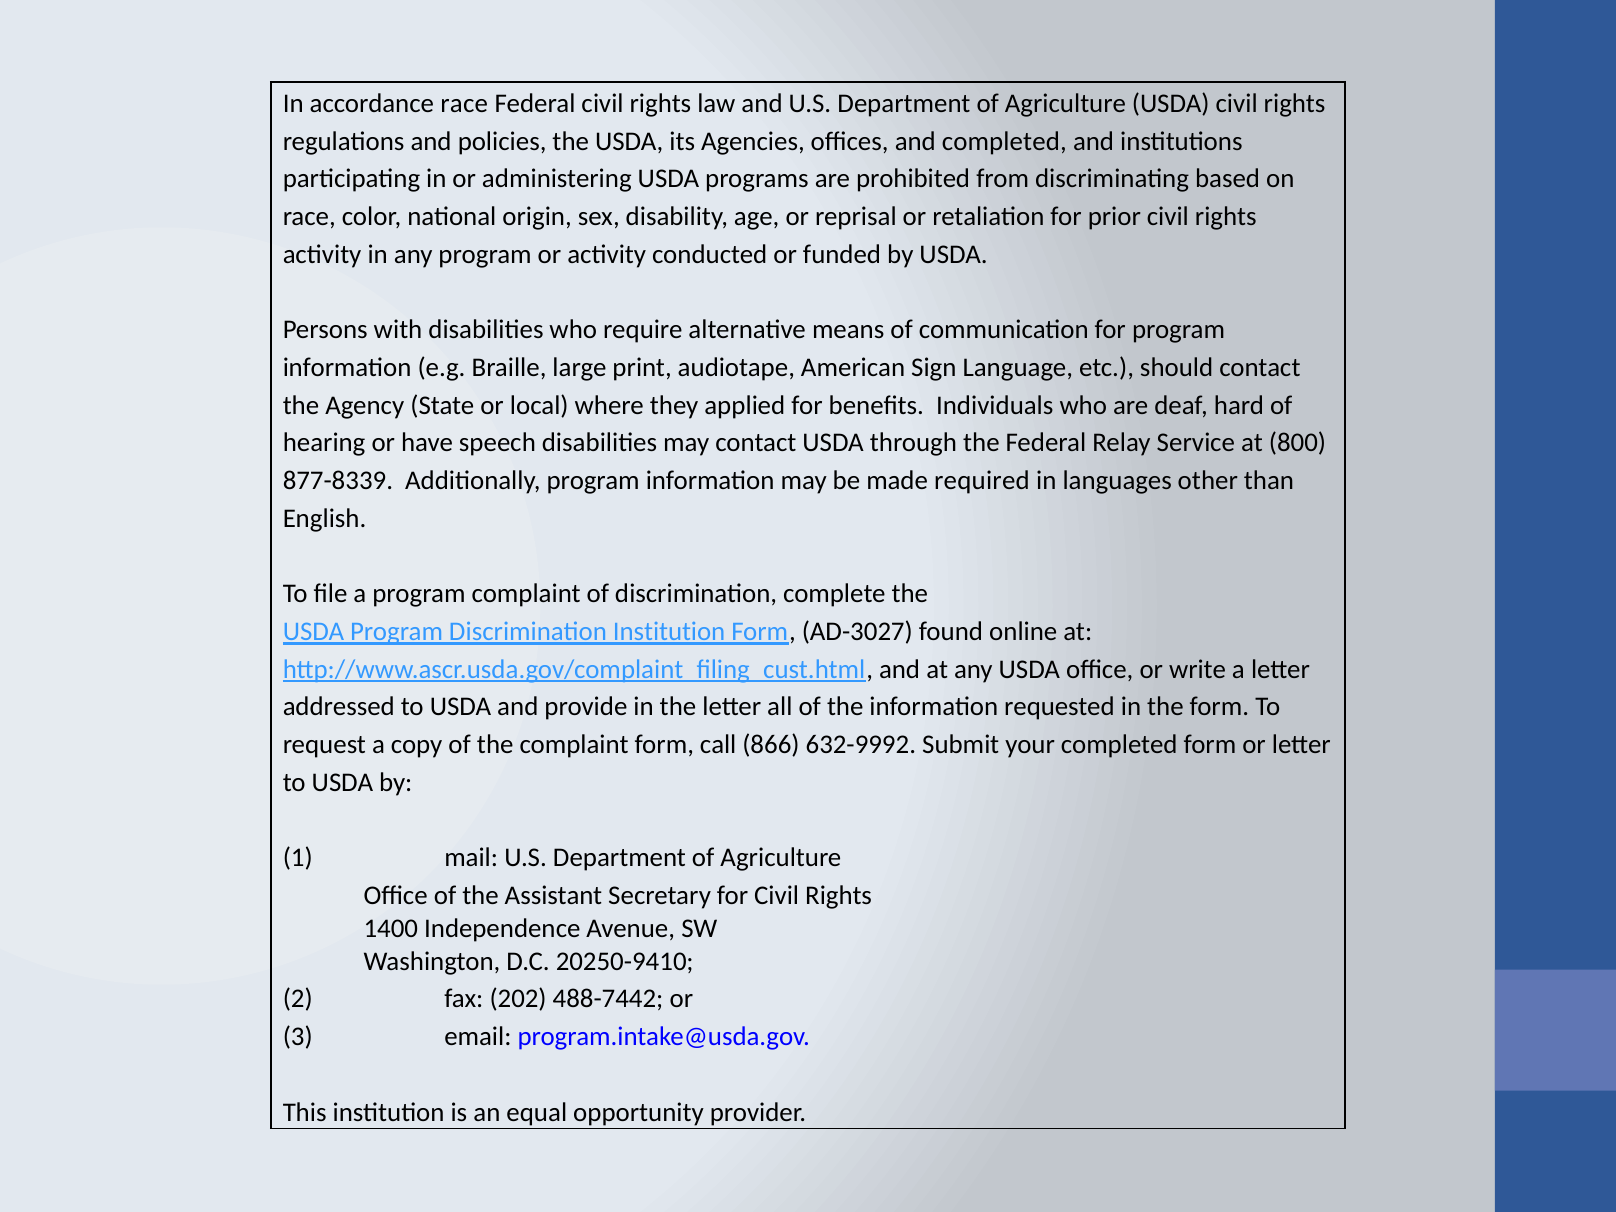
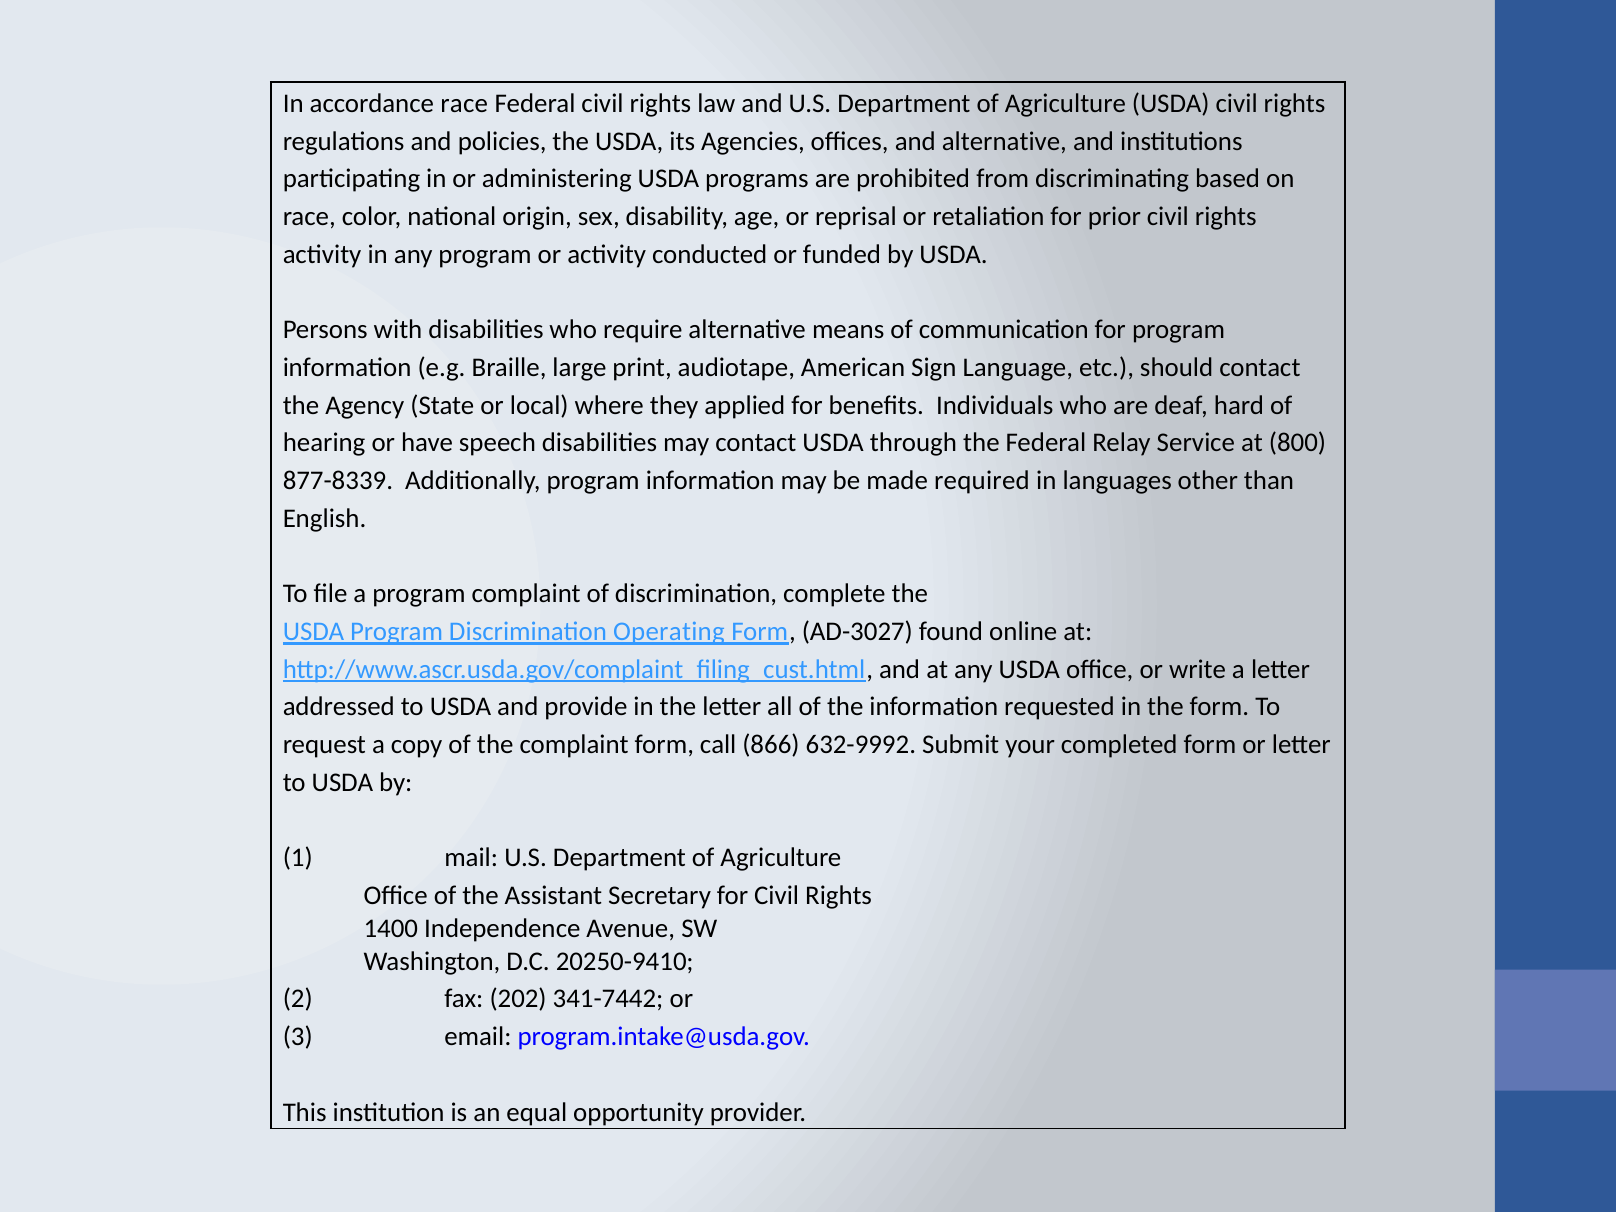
and completed: completed -> alternative (1004, 141)
Discrimination Institution: Institution -> Operating (669, 632)
488-7442: 488-7442 -> 341-7442 (608, 999)
